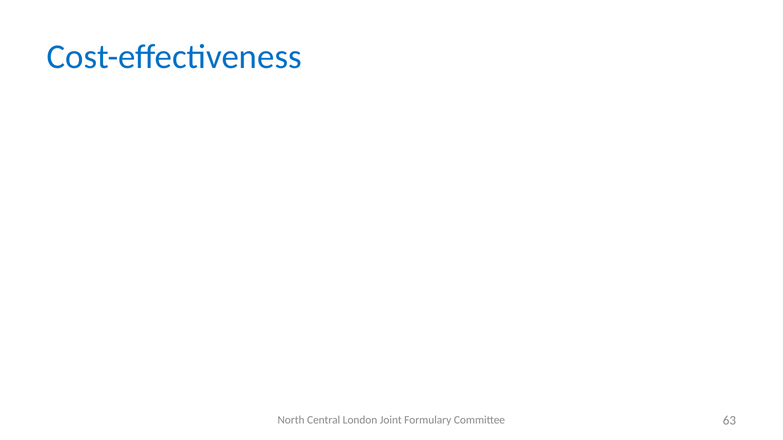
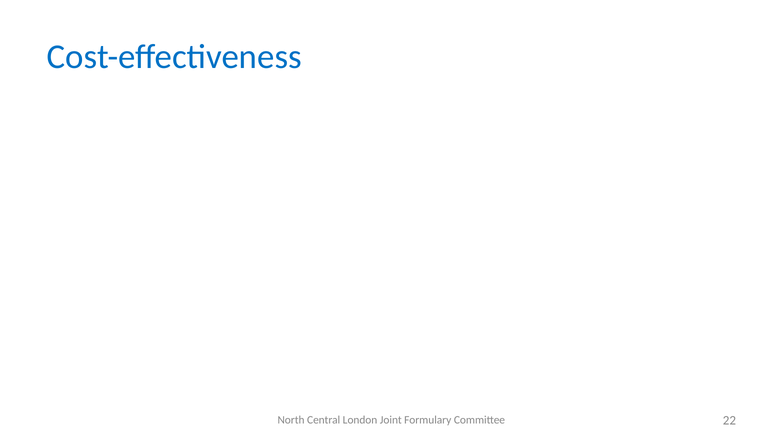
63: 63 -> 22 (729, 421)
